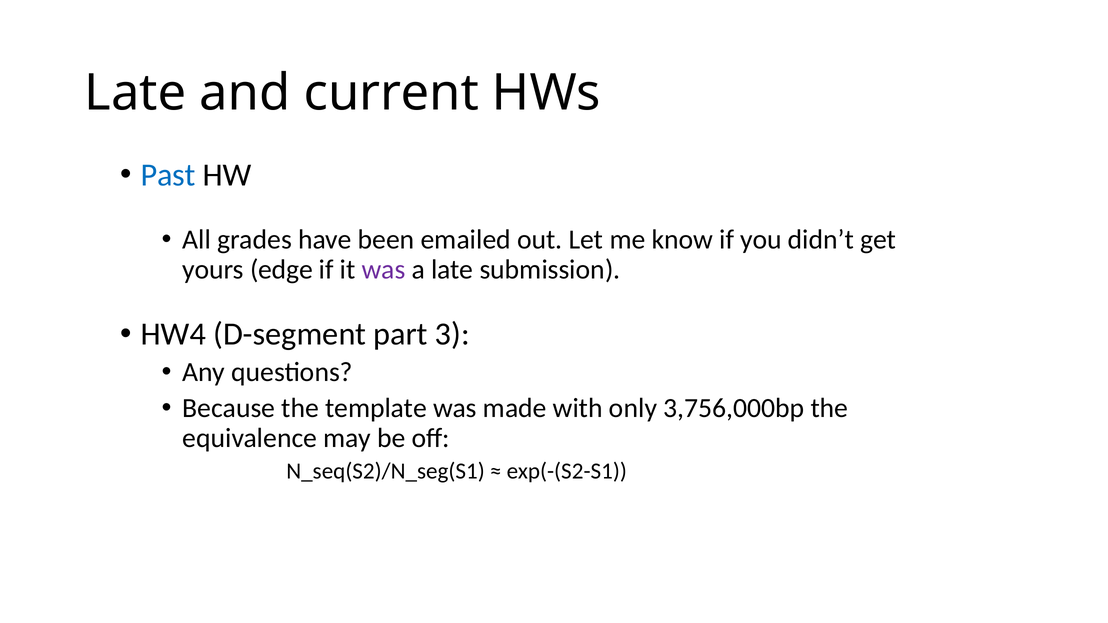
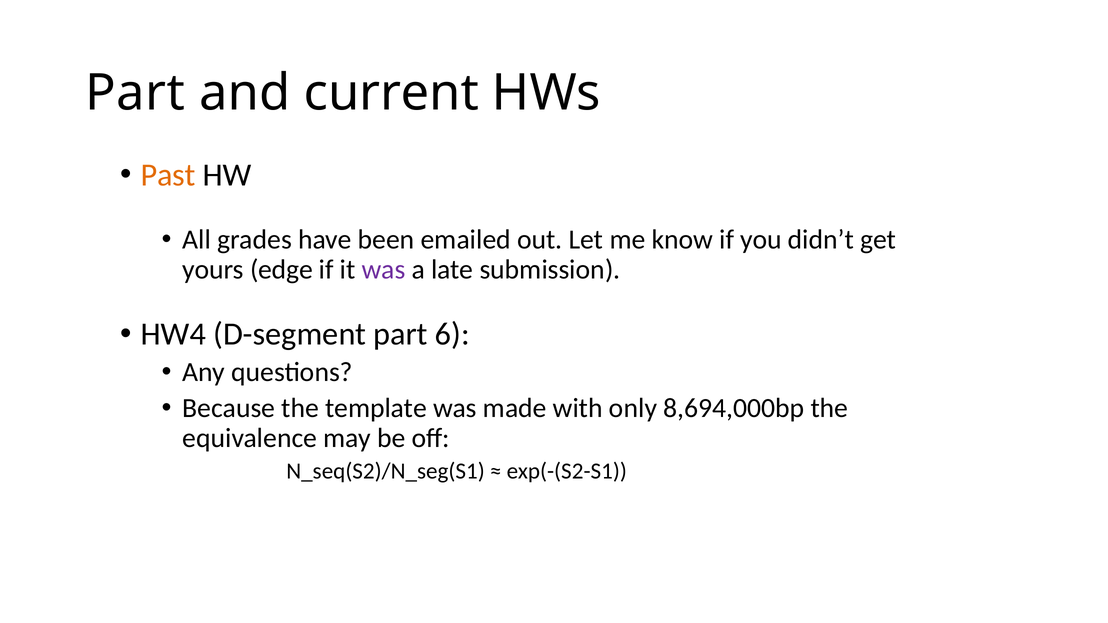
Late: Late -> Part (135, 93)
Past colour: blue -> orange (168, 175)
3: 3 -> 6 (452, 334)
3,756,000bp: 3,756,000bp -> 8,694,000bp (734, 408)
